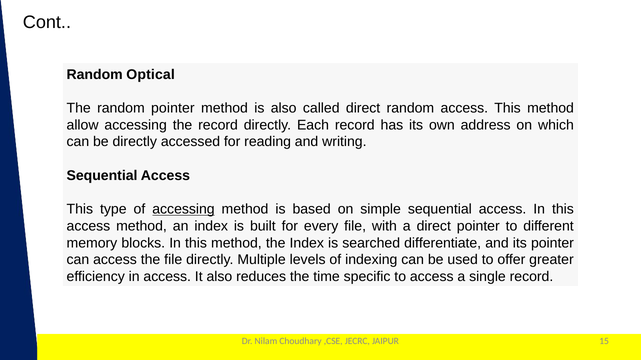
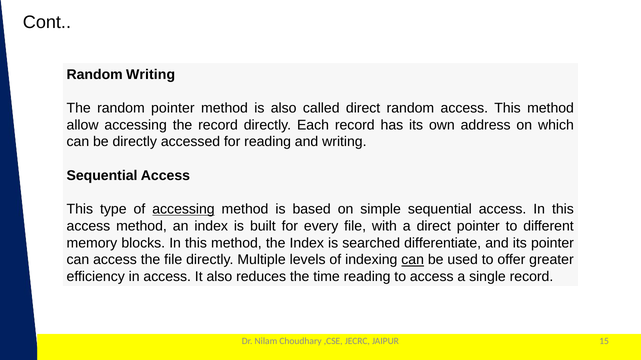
Random Optical: Optical -> Writing (151, 74)
can underline: none -> present (413, 260)
time specific: specific -> reading (367, 277)
